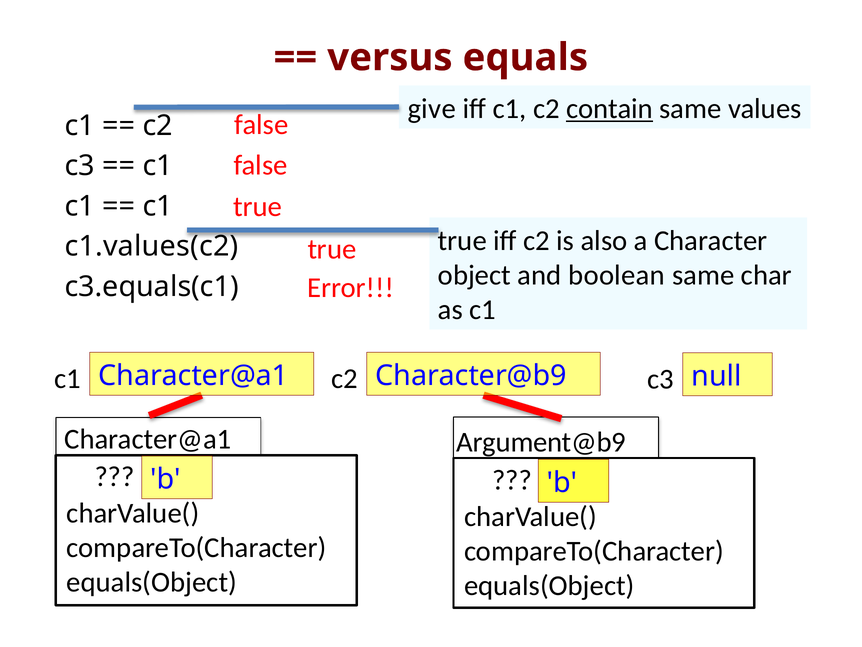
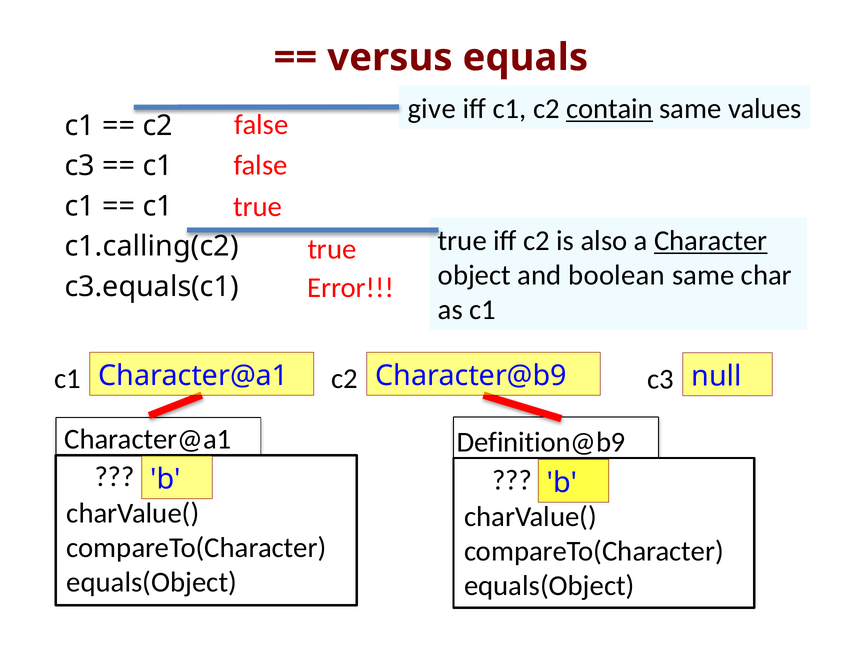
Character underline: none -> present (711, 241)
c1.values(c2: c1.values(c2 -> c1.calling(c2 (152, 246)
Argument@b9: Argument@b9 -> Definition@b9 (541, 442)
